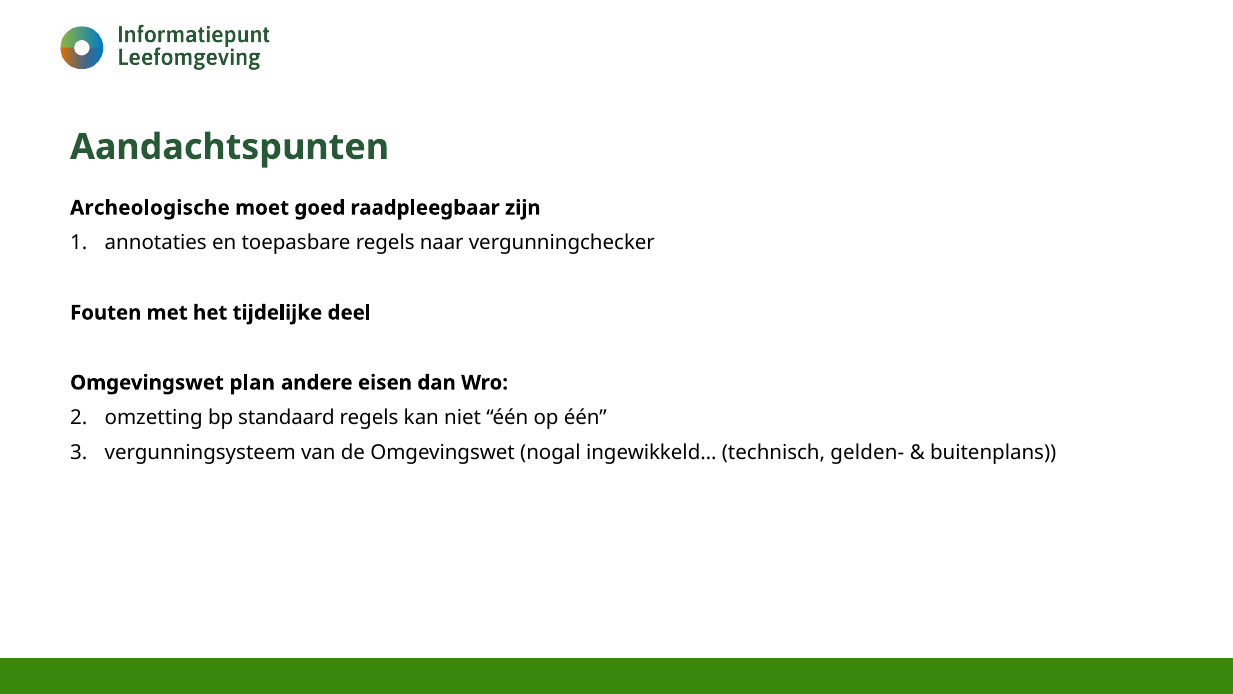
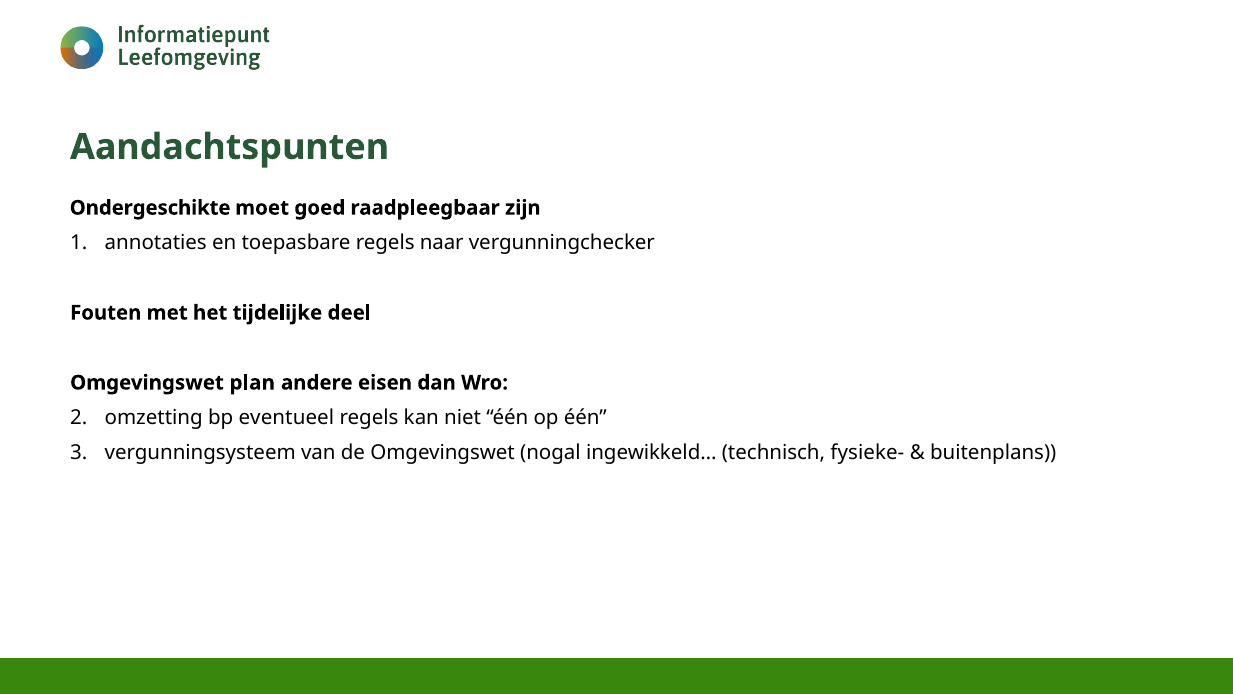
Archeologische: Archeologische -> Ondergeschikte (150, 208)
standaard: standaard -> eventueel (286, 417)
gelden-: gelden- -> fysieke- (867, 452)
